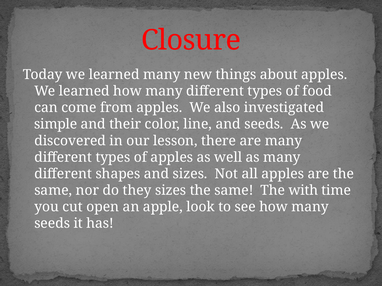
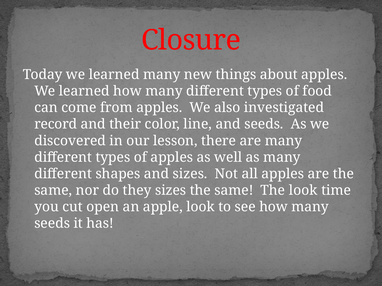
simple: simple -> record (56, 124)
The with: with -> look (303, 191)
